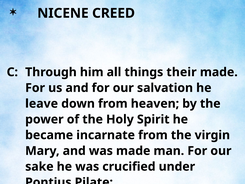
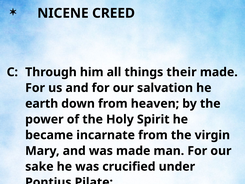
leave: leave -> earth (42, 103)
